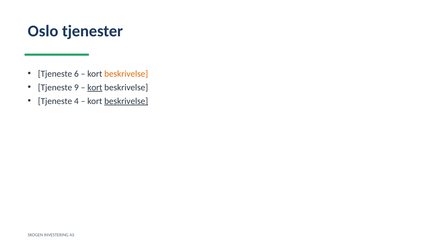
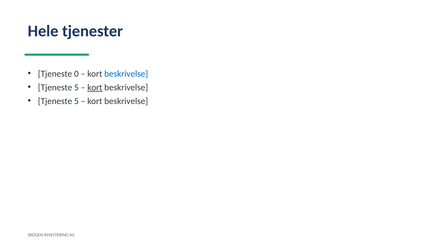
Oslo: Oslo -> Hele (43, 31)
6: 6 -> 0 (76, 74)
beskrivelse colour: orange -> blue (126, 74)
9: 9 -> 5 (76, 87)
4: 4 -> 5 (76, 101)
beskrivelse underline: present -> none (126, 101)
